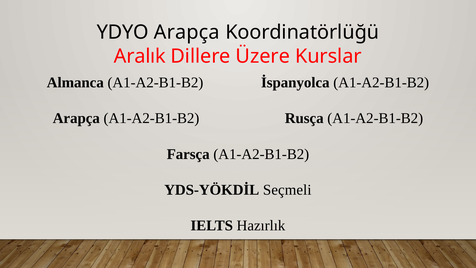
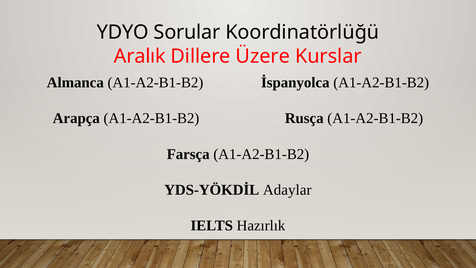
YDYO Arapça: Arapça -> Sorular (187, 32)
Seçmeli: Seçmeli -> Adaylar (287, 190)
